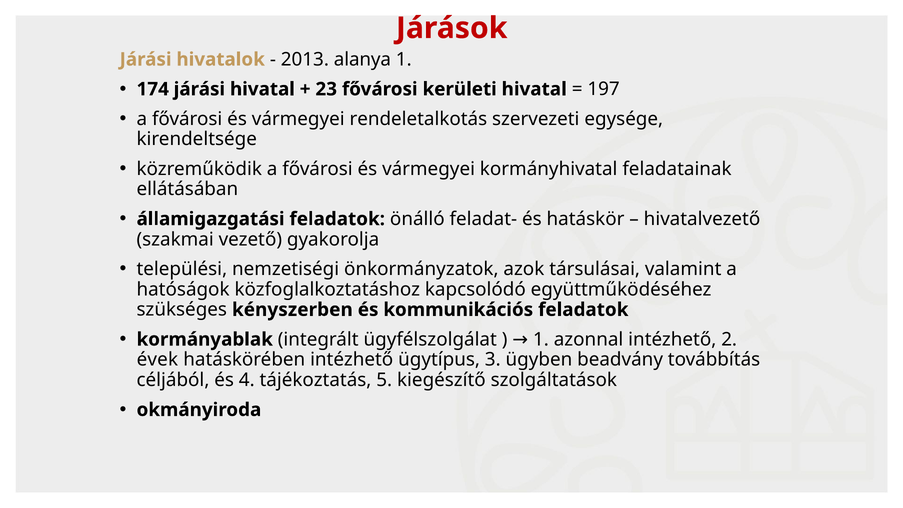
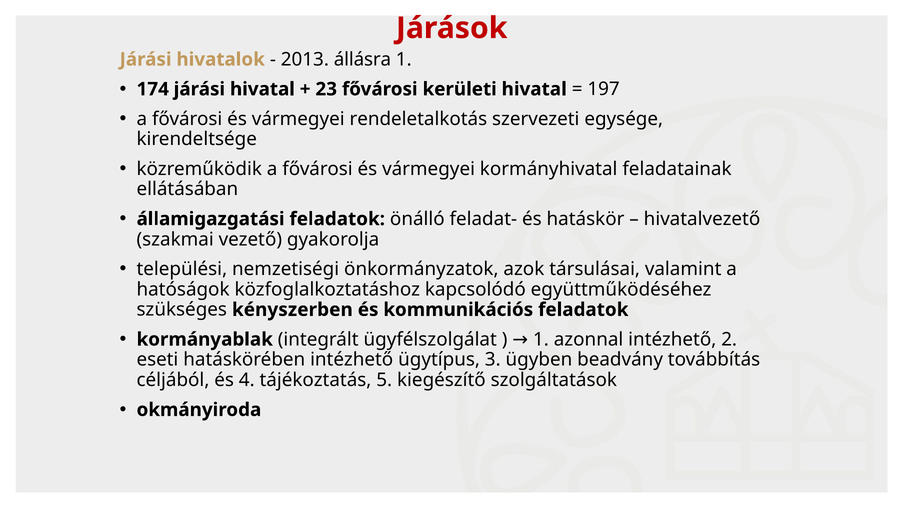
alanya: alanya -> állásra (362, 59)
évek: évek -> eseti (157, 360)
